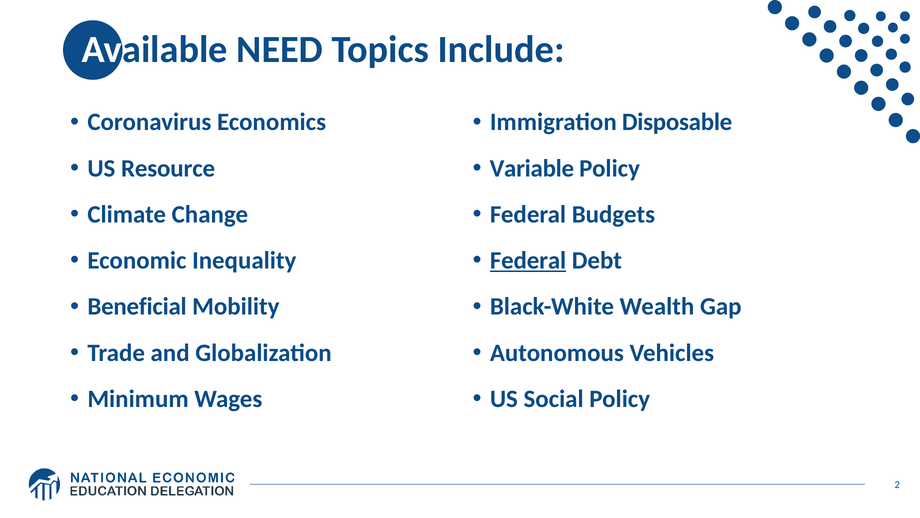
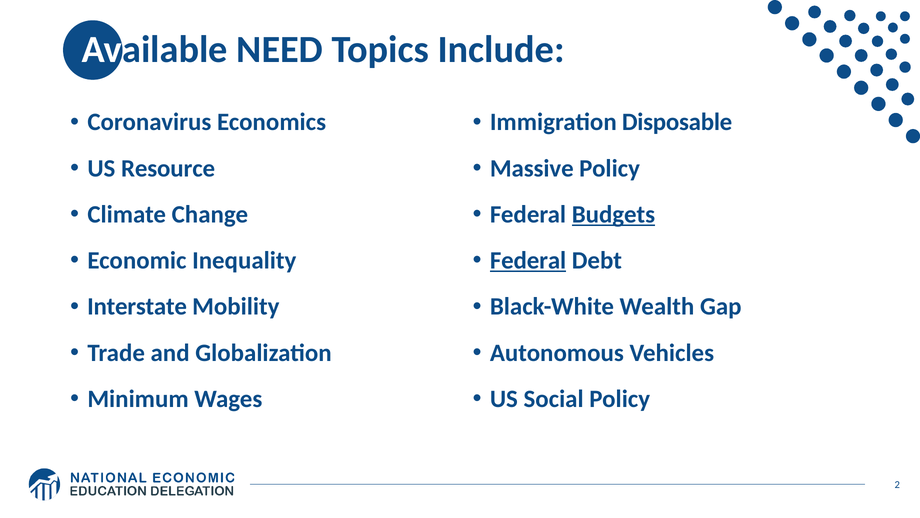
Variable: Variable -> Massive (532, 168)
Budgets underline: none -> present (613, 214)
Beneficial: Beneficial -> Interstate (137, 306)
